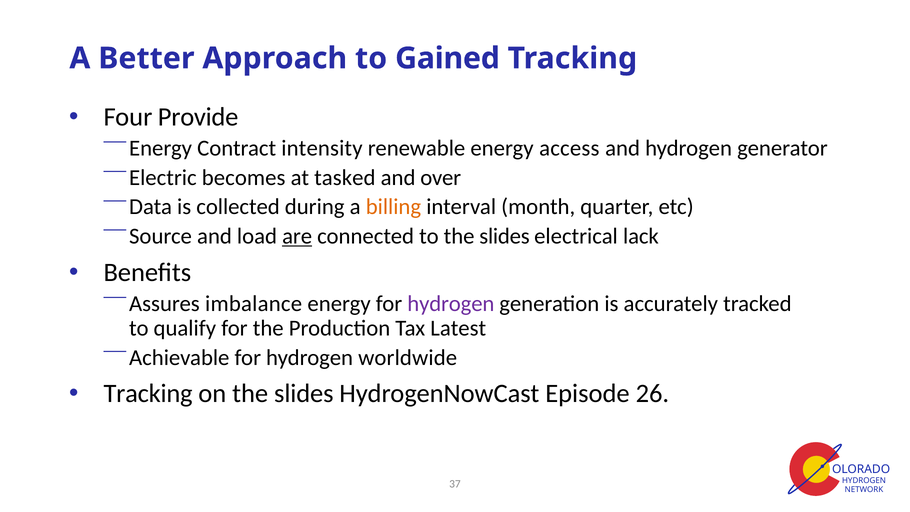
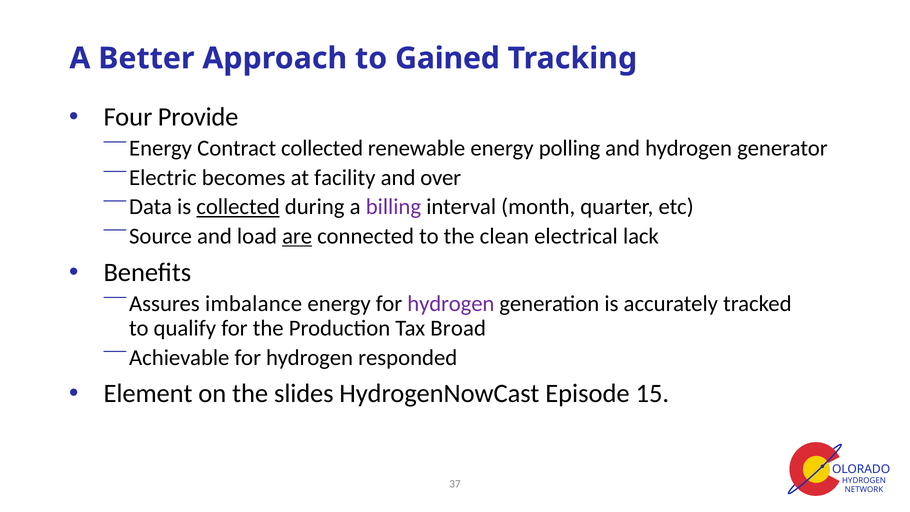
Contract intensity: intensity -> collected (322, 148)
access: access -> polling (569, 148)
tasked: tasked -> facility (345, 178)
collected underline: none -> present (238, 207)
billing colour: orange -> purple (393, 207)
to the slides: slides -> clean (504, 236)
Latest: Latest -> Broad (458, 328)
worldwide: worldwide -> responded (408, 357)
Tracking: Tracking -> Element (148, 394)
26: 26 -> 15 (652, 394)
